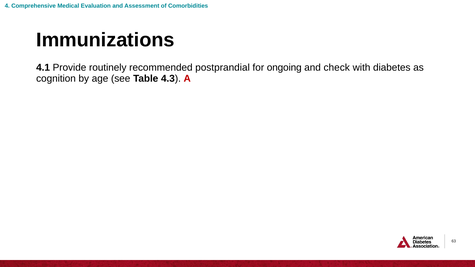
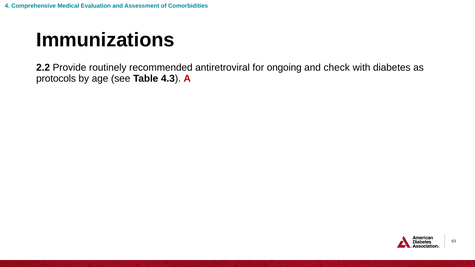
4.1: 4.1 -> 2.2 (43, 68)
postprandial: postprandial -> antiretroviral (223, 68)
cognition: cognition -> protocols (56, 78)
